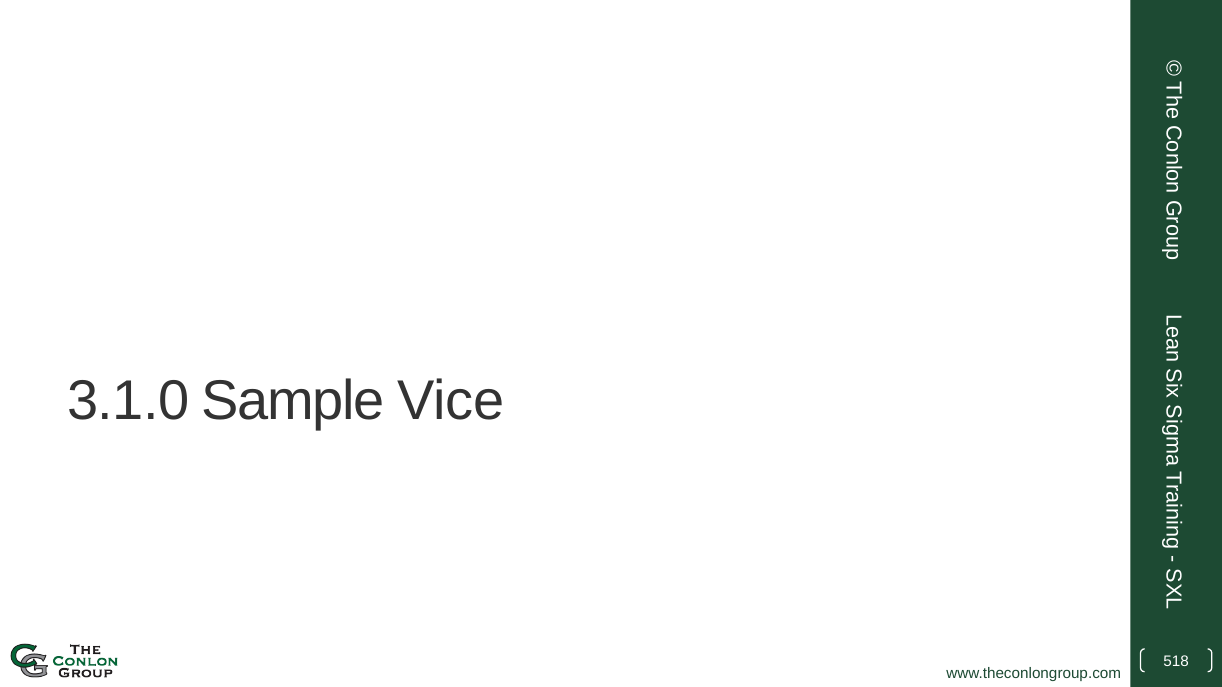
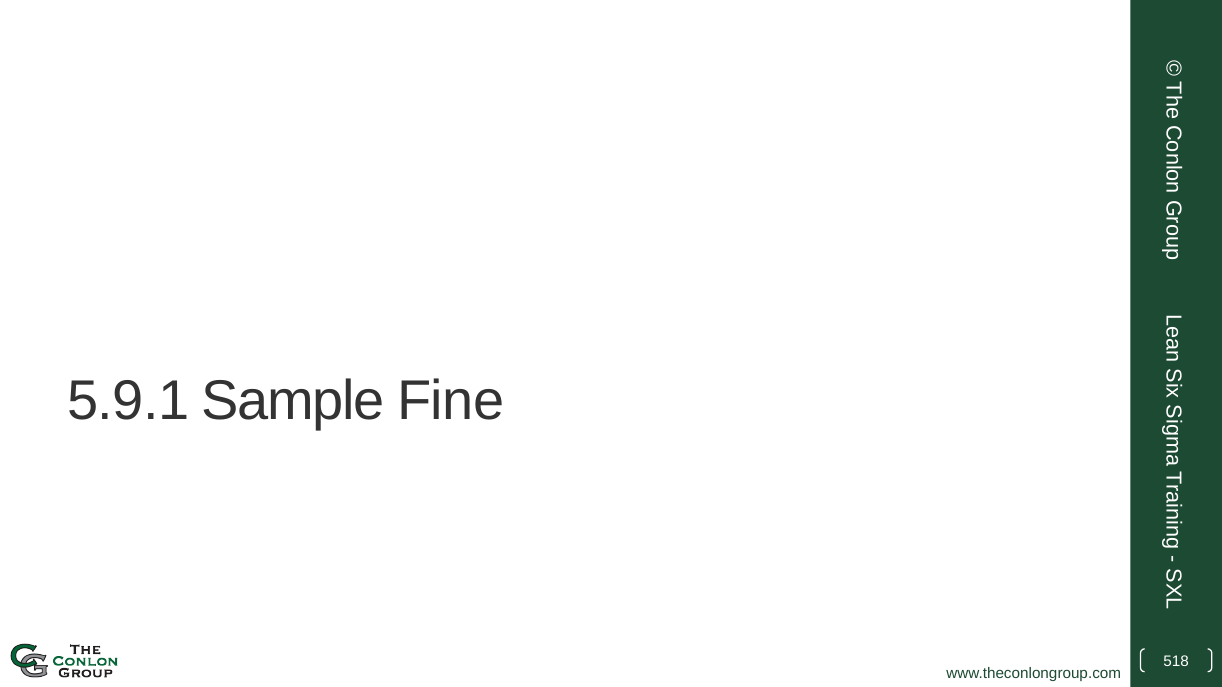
3.1.0: 3.1.0 -> 5.9.1 (129, 401)
Vice: Vice -> Fine (451, 401)
